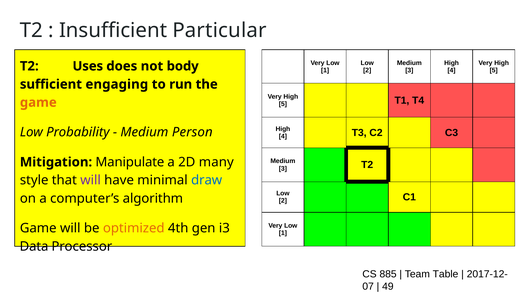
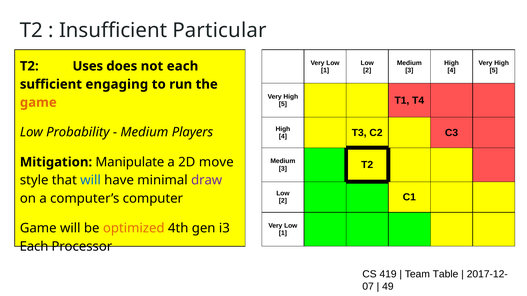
not body: body -> each (183, 66)
Person: Person -> Players (192, 132)
many: many -> move (216, 162)
will colour: purple -> blue (91, 181)
draw colour: blue -> purple (207, 181)
algorithm: algorithm -> computer (153, 199)
Data: Data -> Each (34, 247)
885: 885 -> 419 (388, 275)
